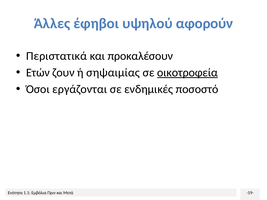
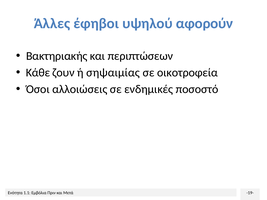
Περιστατικά: Περιστατικά -> Βακτηριακής (57, 56)
προκαλέσουν: προκαλέσουν -> περιπτώσεων (140, 56)
Ετών: Ετών -> Κάθε (38, 73)
οικοτροφεία underline: present -> none (187, 73)
εργάζονται: εργάζονται -> αλλοιώσεις (80, 89)
